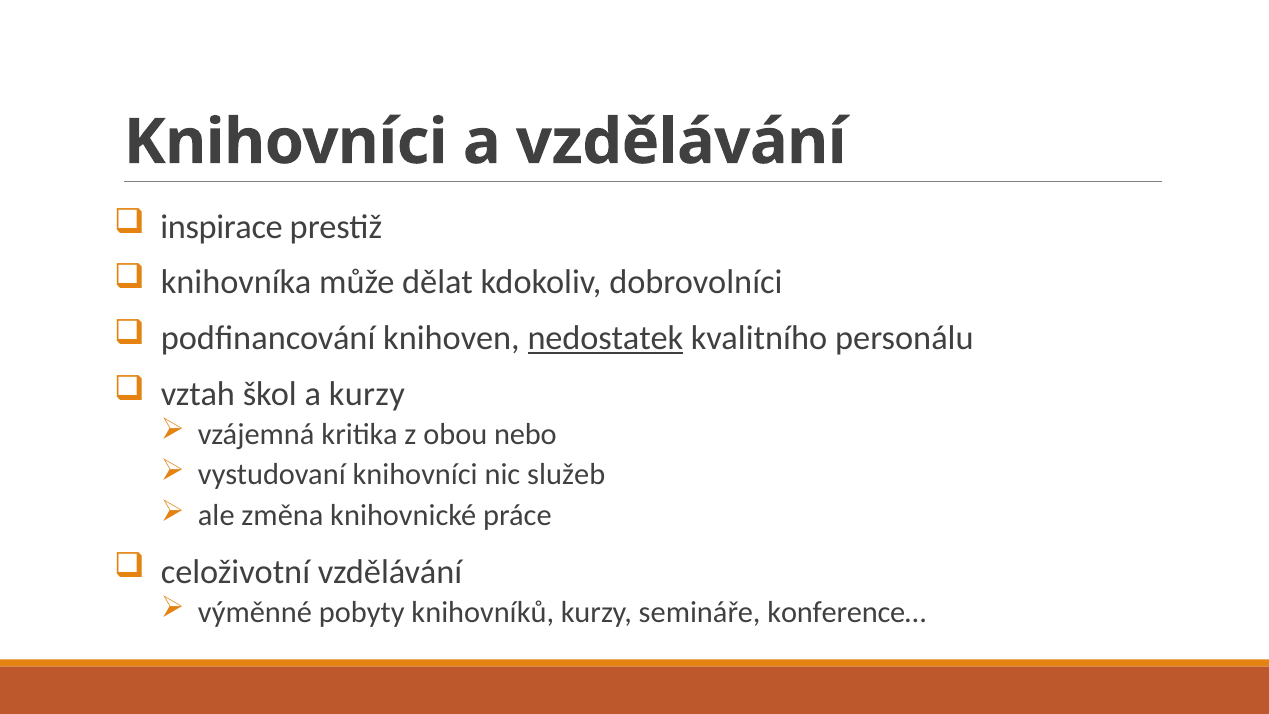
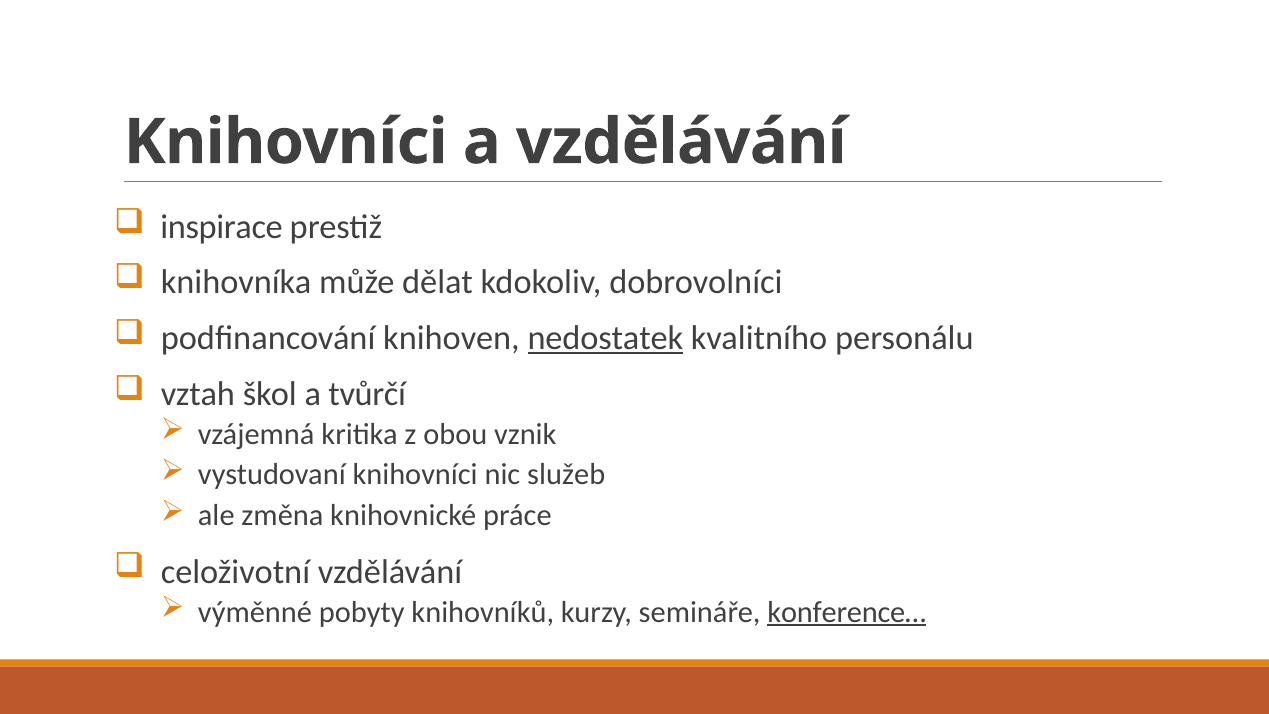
a kurzy: kurzy -> tvůrčí (367, 394)
nebo: nebo -> vznik (525, 434)
konference… underline: none -> present (847, 612)
